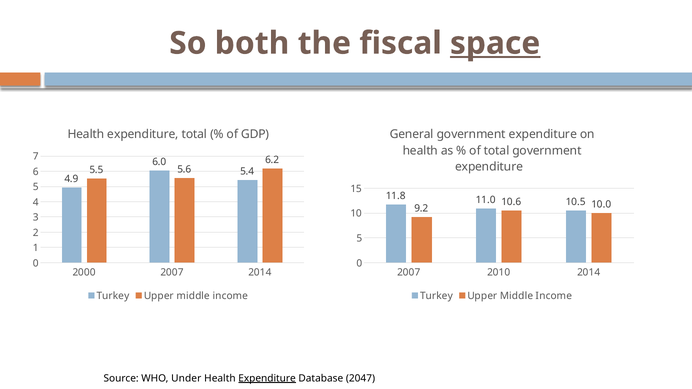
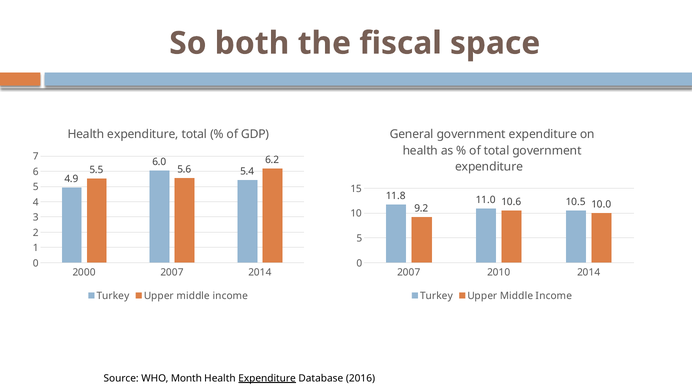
space underline: present -> none (495, 43)
Under: Under -> Month (186, 378)
2047: 2047 -> 2016 (360, 378)
